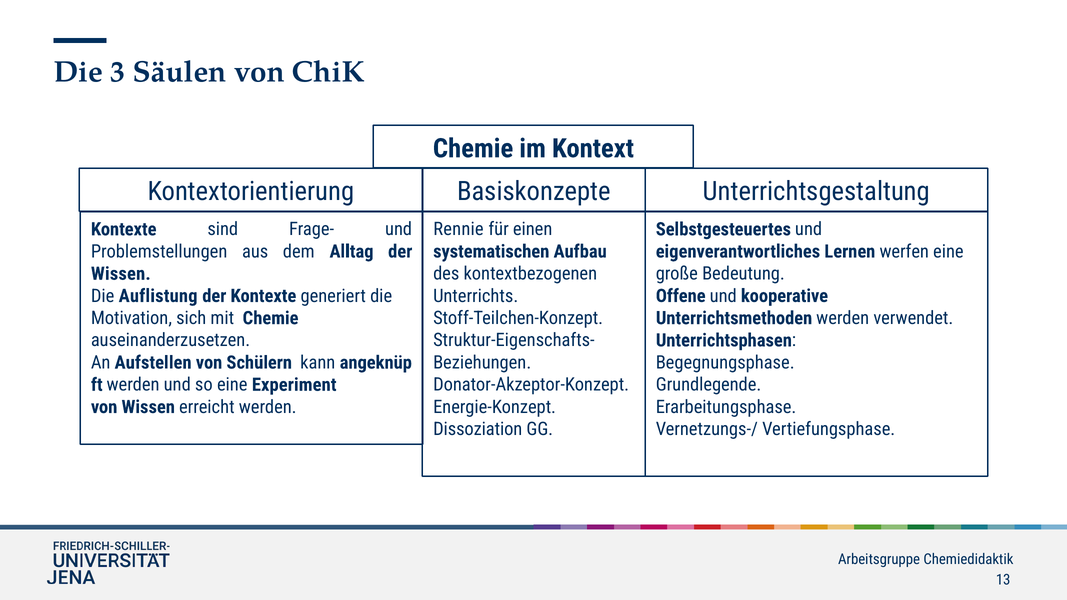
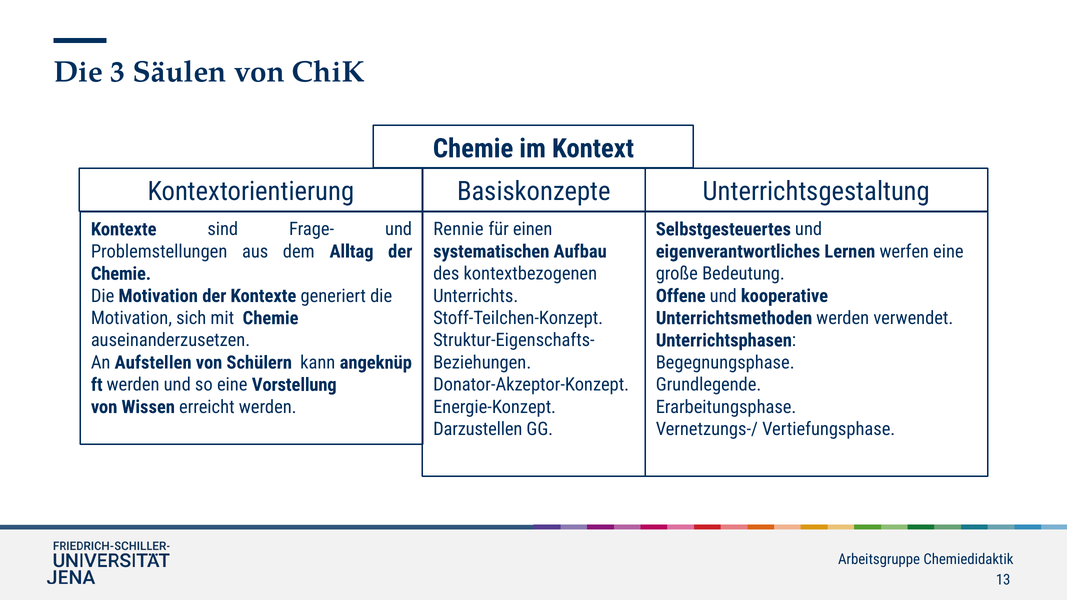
Wissen: Wissen -> Chemie (121, 274)
Auflistung: Auflistung -> Motivation (158, 296)
Experiment: Experiment -> Vorstellung (294, 385)
Dissoziation: Dissoziation -> Darzustellen (478, 429)
